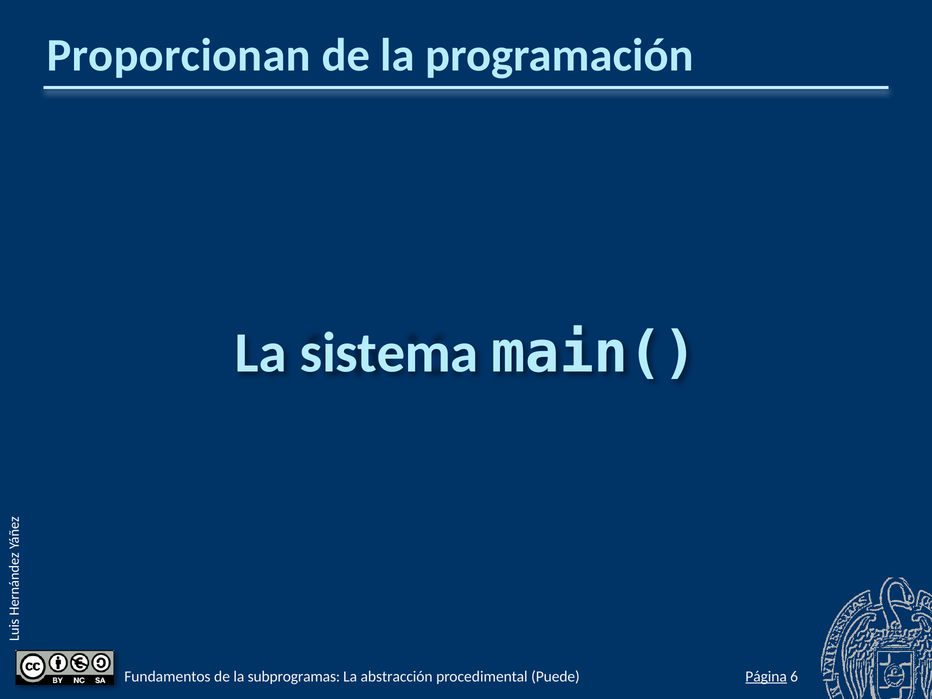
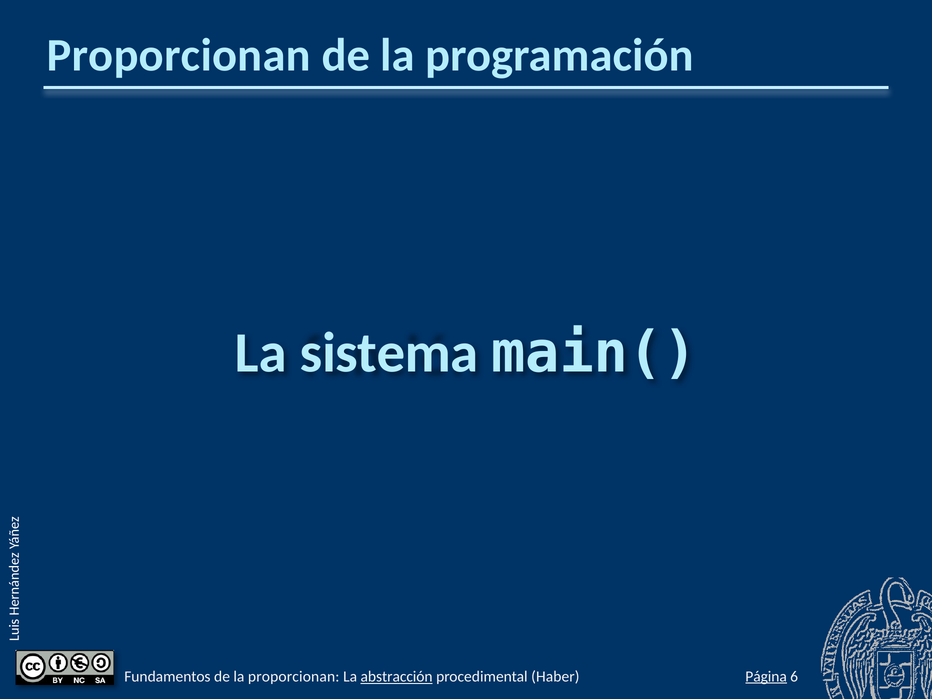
la subprogramas: subprogramas -> proporcionan (294, 677)
abstracción underline: none -> present (397, 677)
Puede: Puede -> Haber (555, 677)
